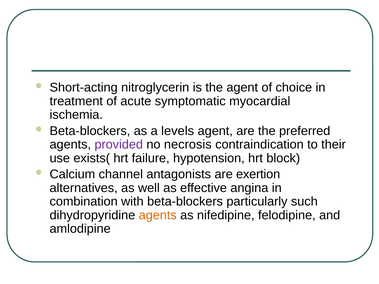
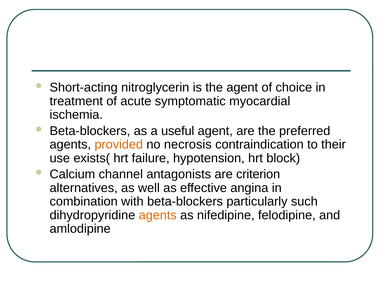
levels: levels -> useful (178, 131)
provided colour: purple -> orange (119, 145)
exertion: exertion -> criterion (258, 174)
